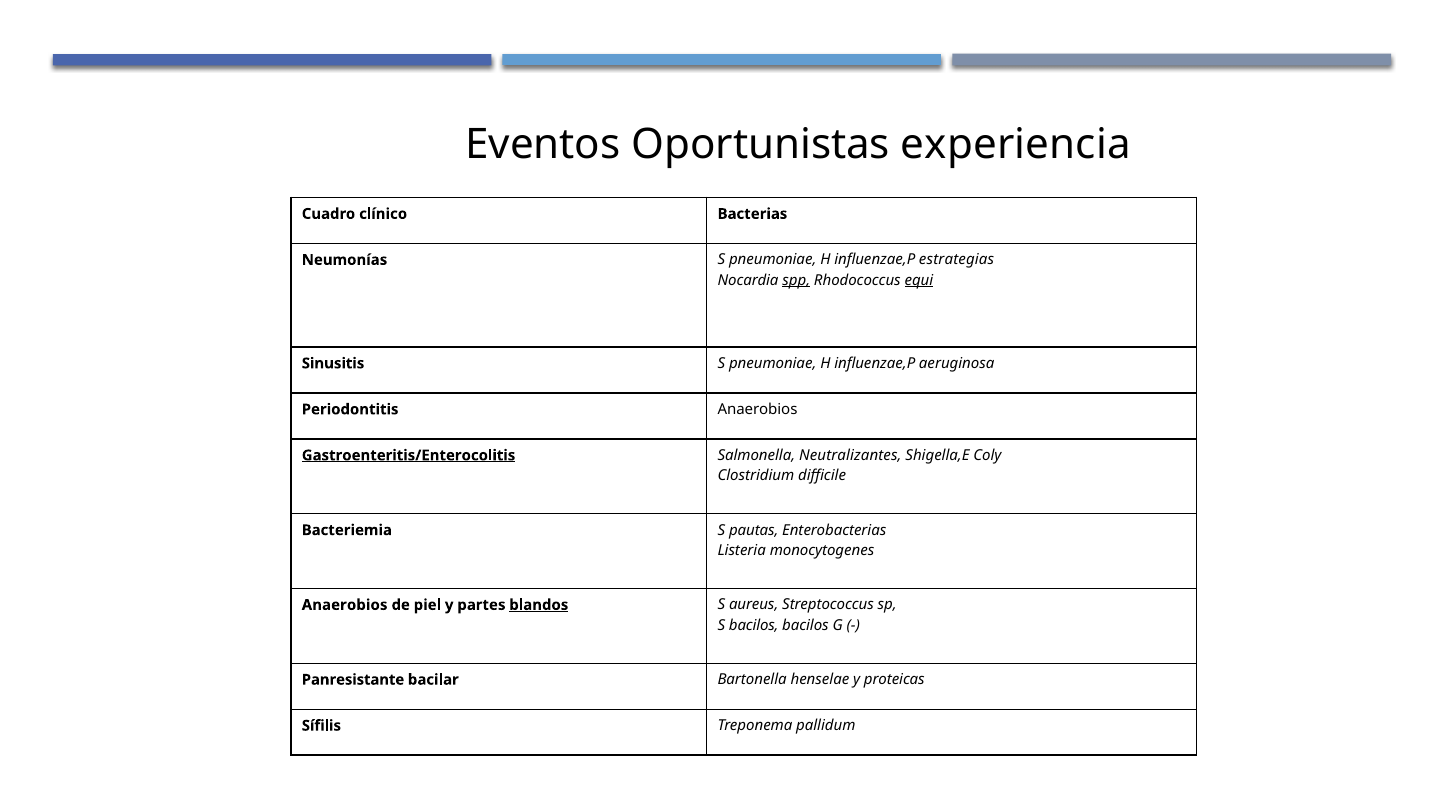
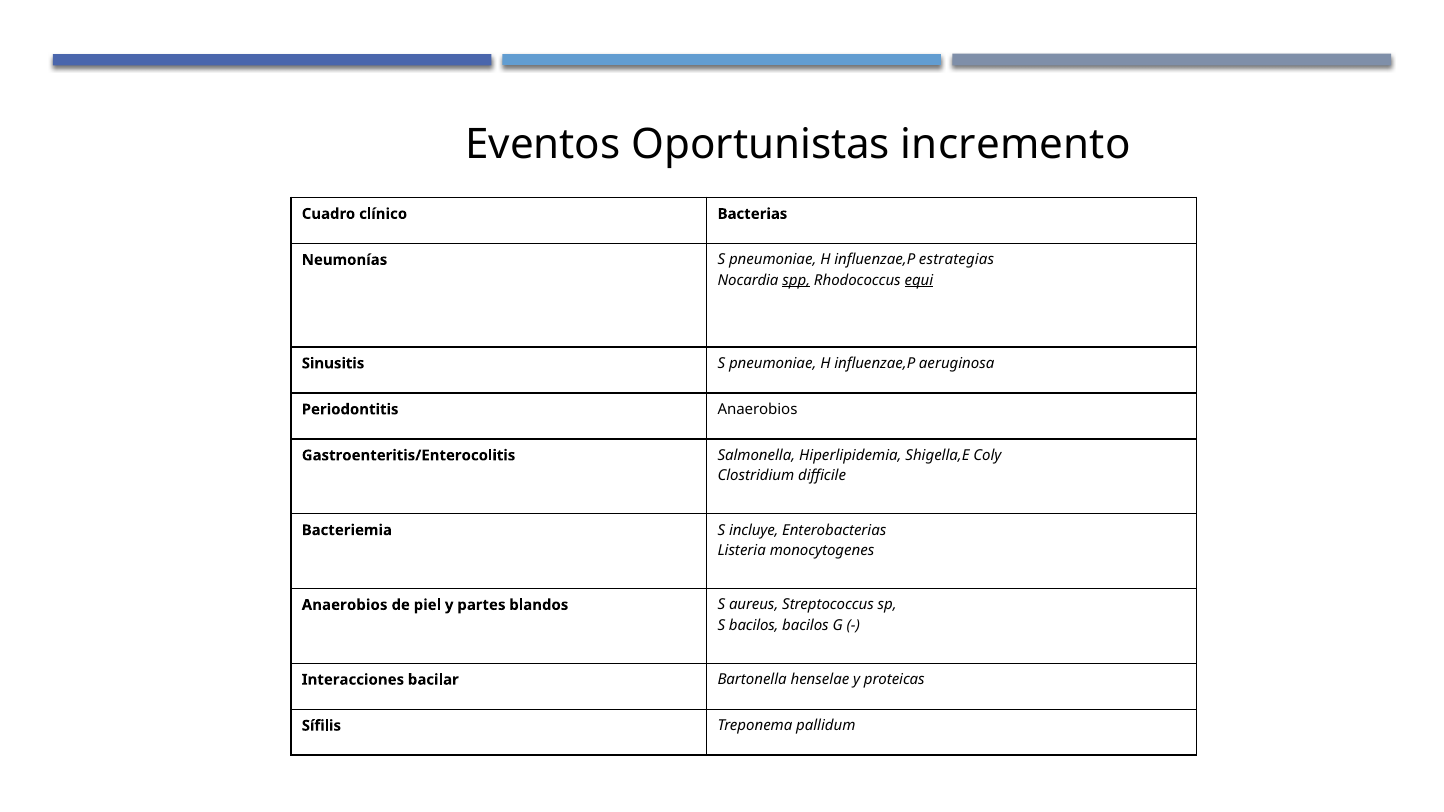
experiencia: experiencia -> incremento (1016, 145)
Gastroenteritis/Enterocolitis underline: present -> none (409, 456)
Neutralizantes: Neutralizantes -> Hiperlipidemia (850, 456)
pautas: pautas -> incluye (754, 530)
blandos underline: present -> none (539, 605)
Panresistante: Panresistante -> Interacciones (353, 680)
